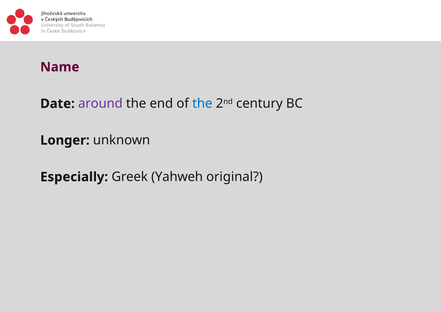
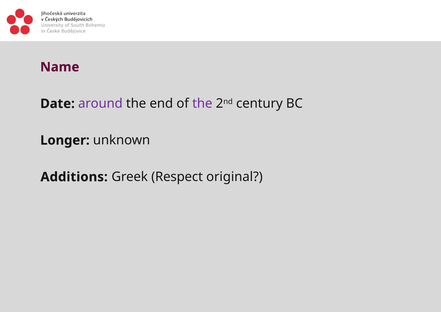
the colour: blue -> purple (202, 104)
Especially: Especially -> Additions (74, 177)
Yahweh: Yahweh -> Respect (177, 177)
